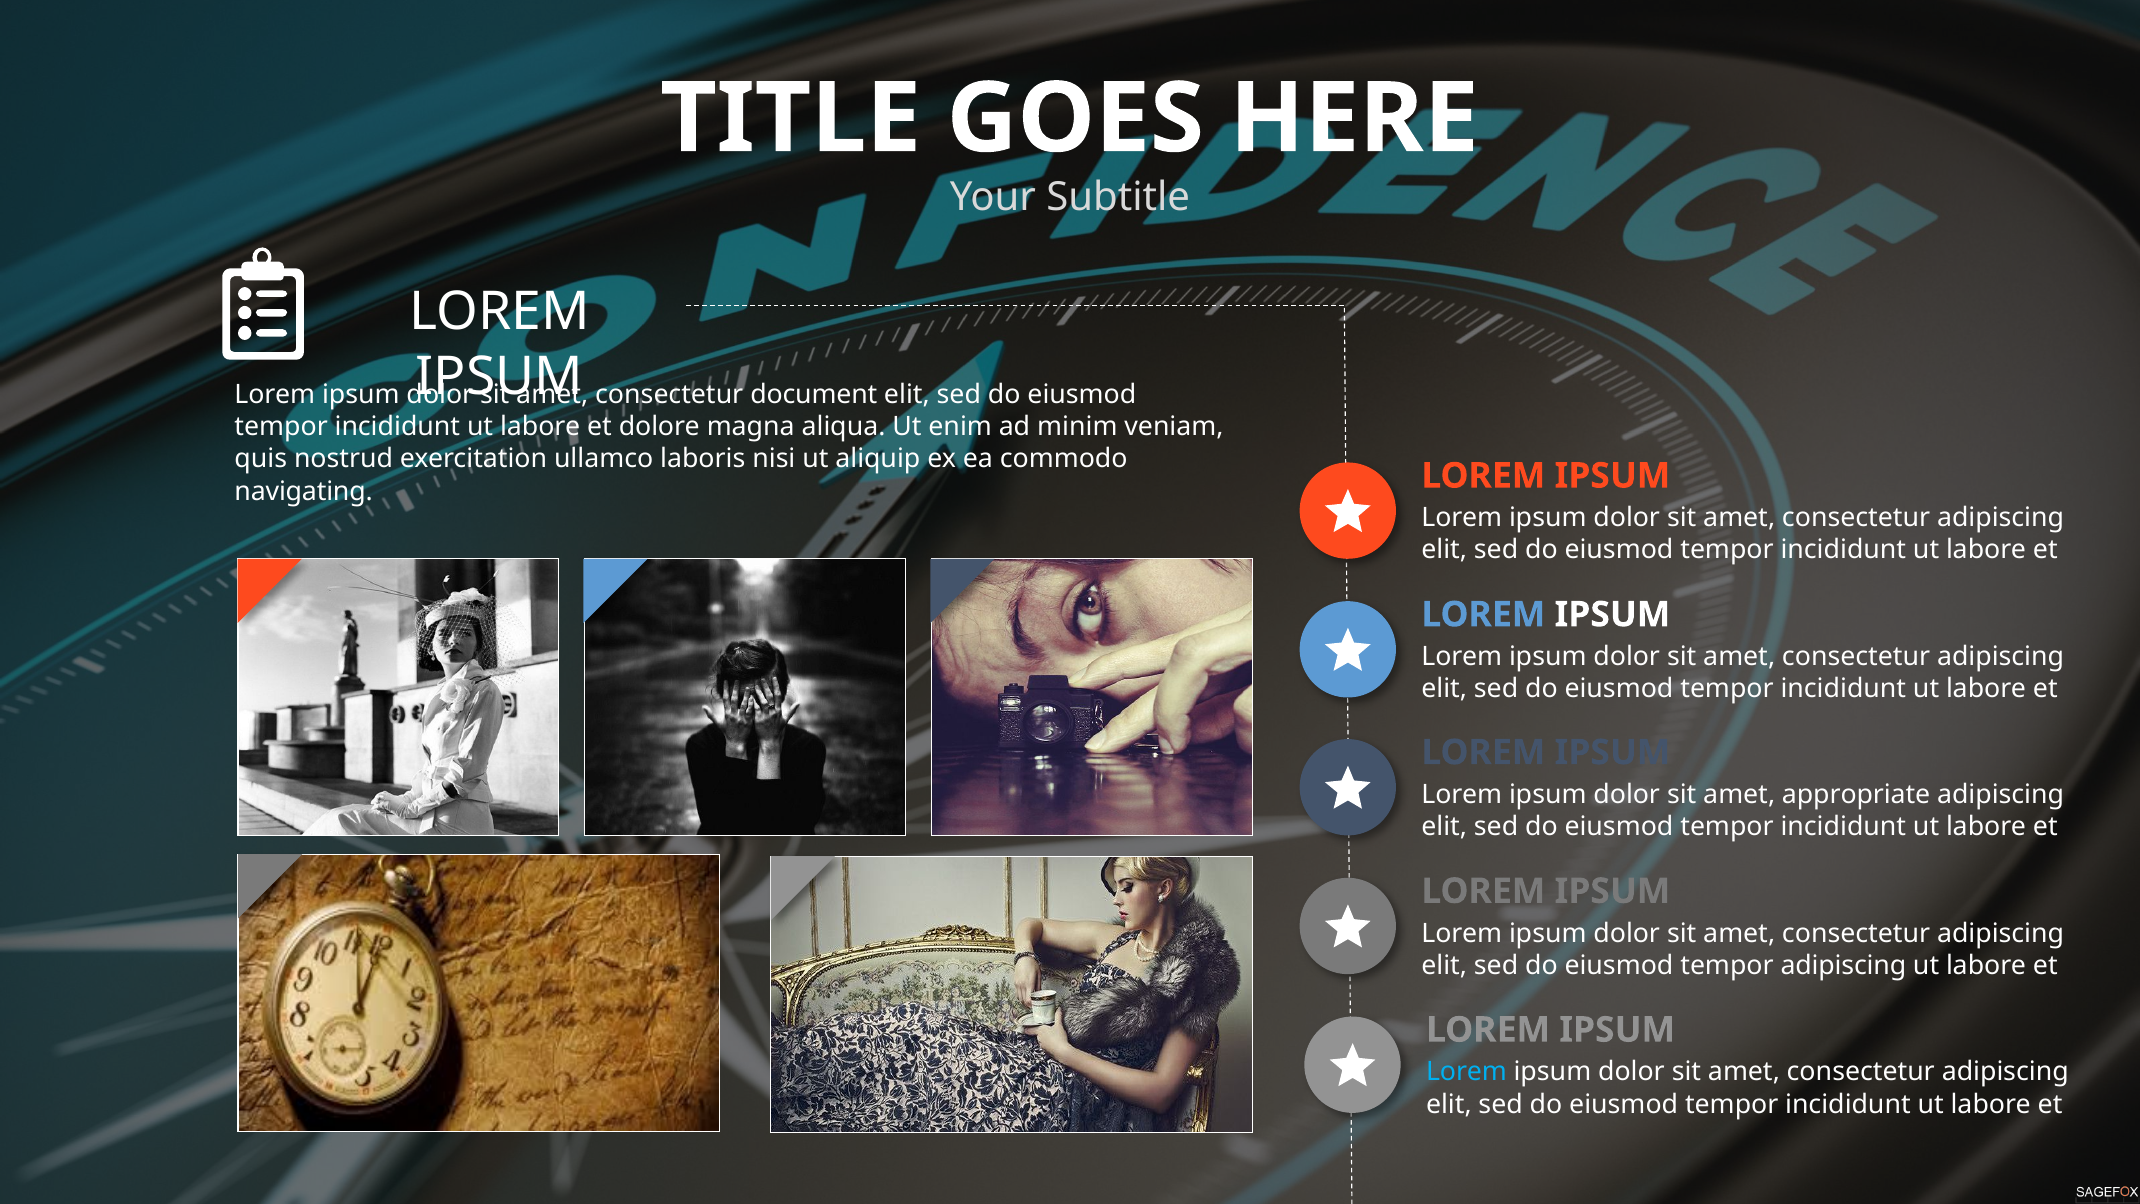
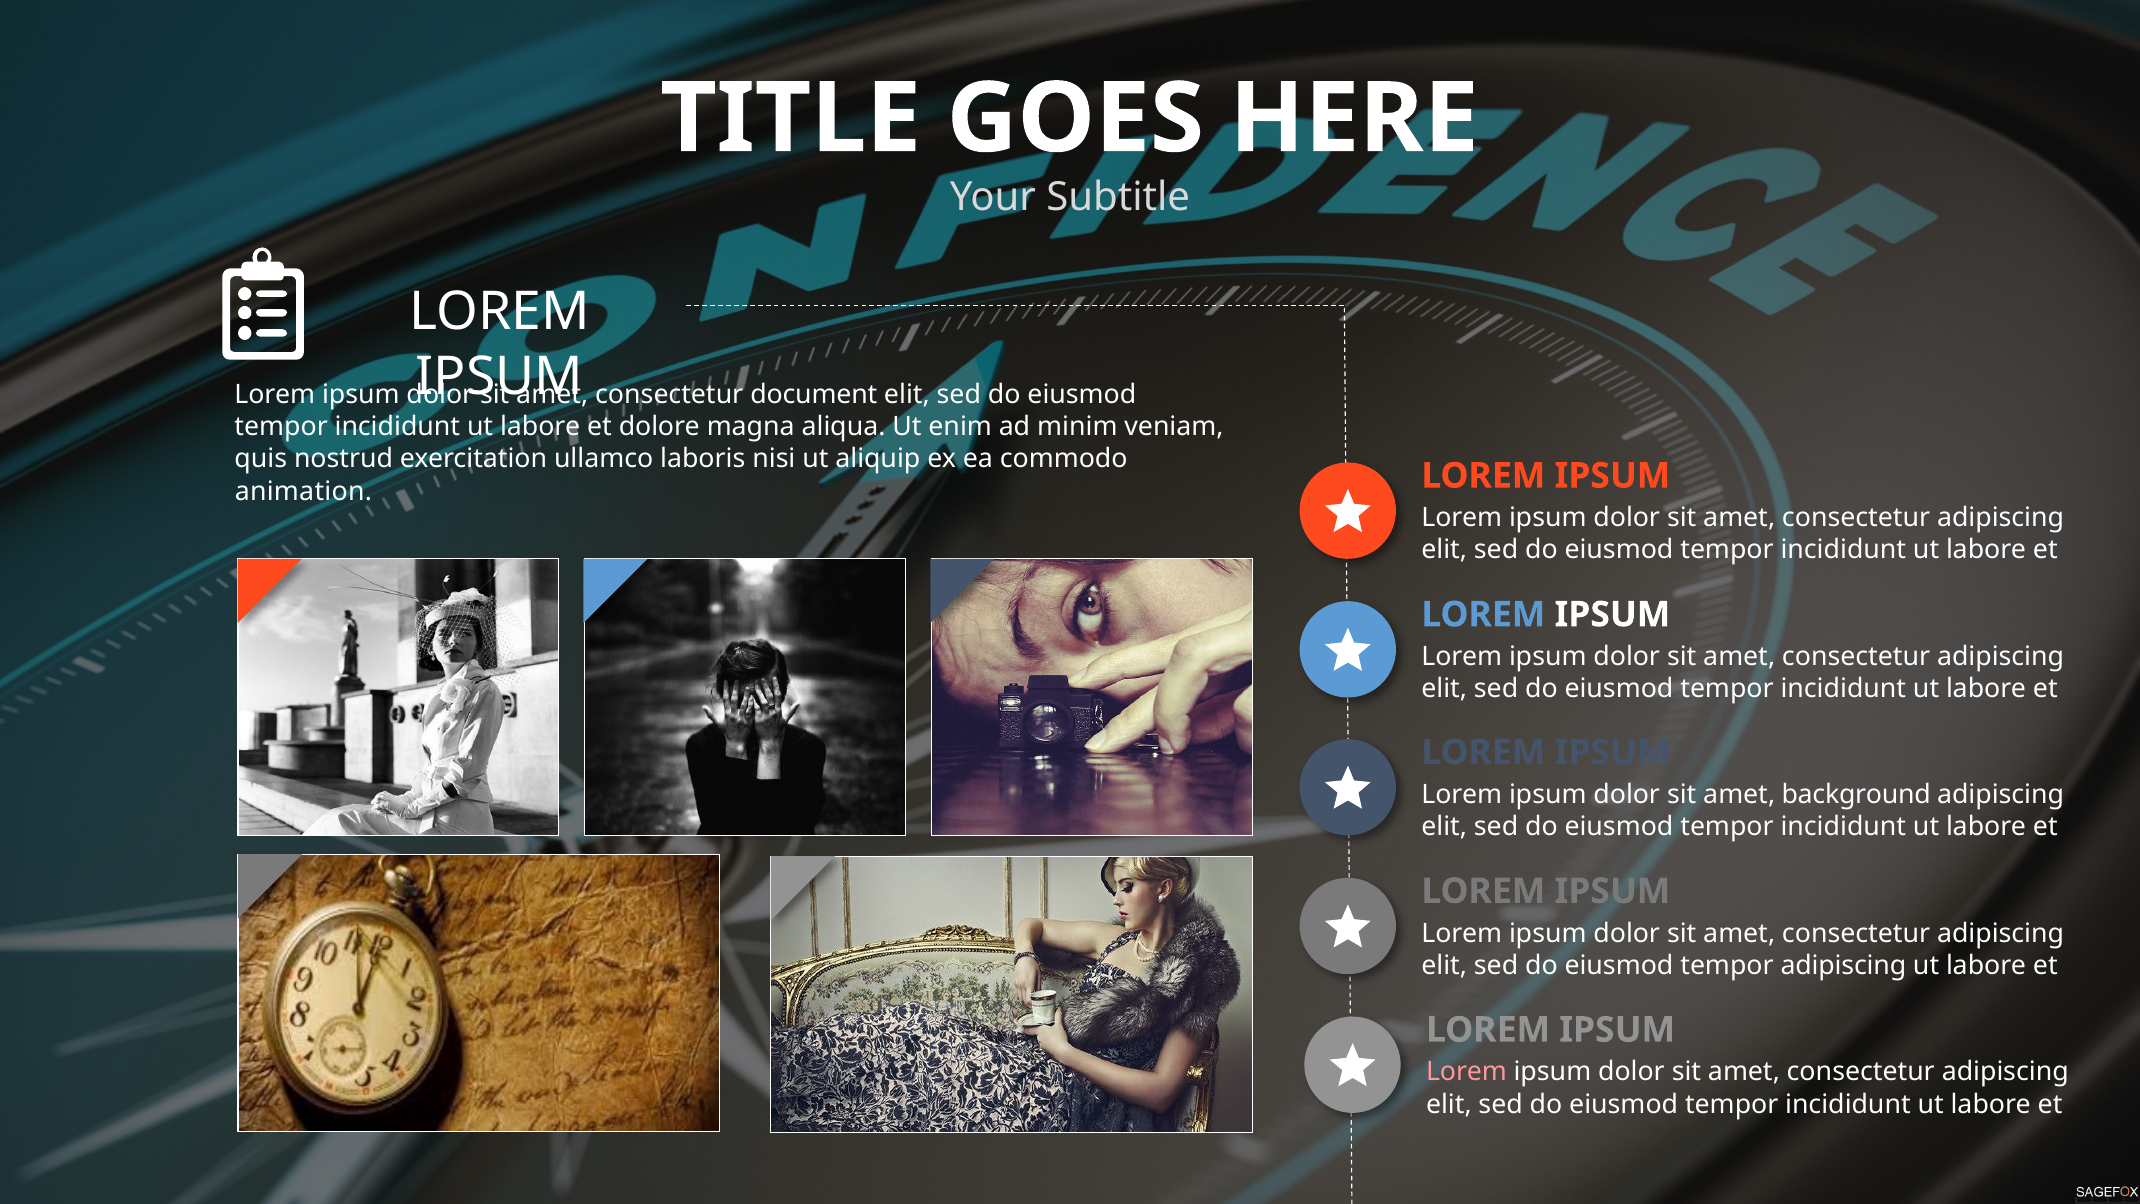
navigating: navigating -> animation (303, 491)
appropriate: appropriate -> background (1856, 794)
Lorem colour: light blue -> pink (1466, 1072)
